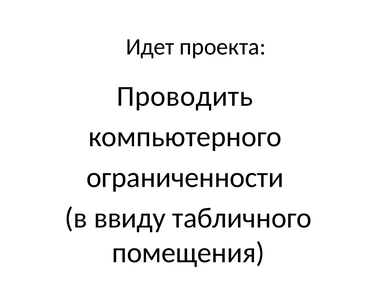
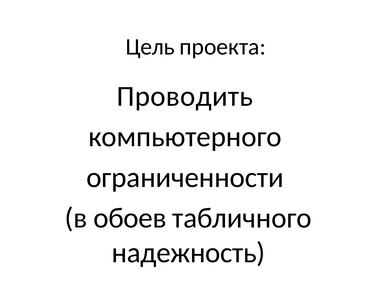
Идет: Идет -> Цель (150, 47)
ввиду: ввиду -> обоев (130, 218)
помещения: помещения -> надежность (188, 252)
